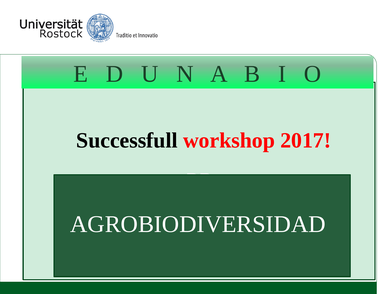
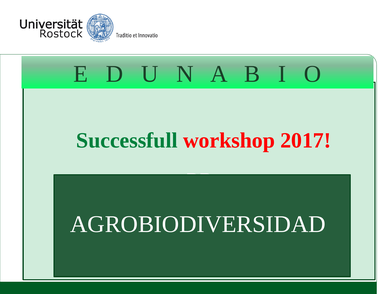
Successfull colour: black -> green (127, 140)
